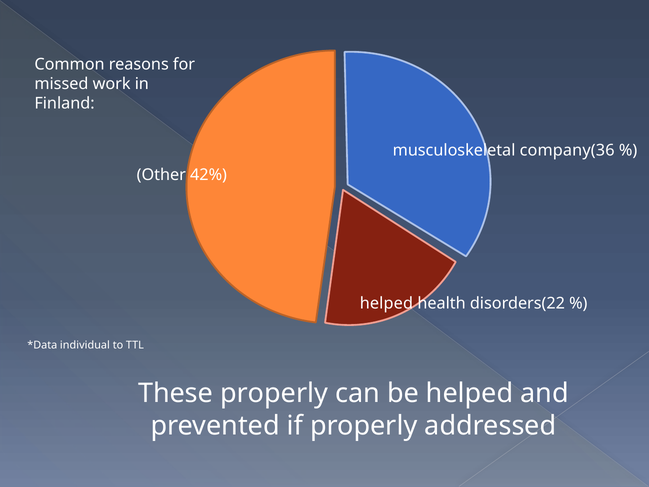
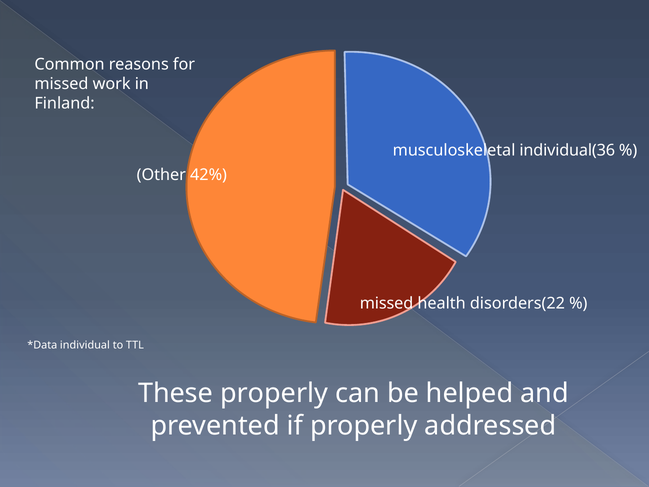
company(36: company(36 -> individual(36 (567, 150)
helped: helped -> missed (387, 303)
